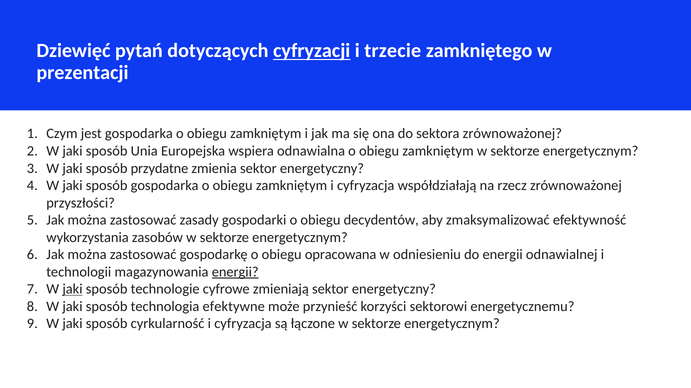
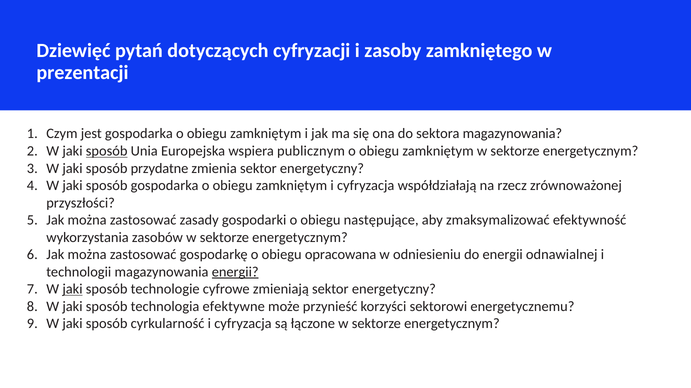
cyfryzacji underline: present -> none (312, 51)
trzecie: trzecie -> zasoby (393, 51)
sektora zrównoważonej: zrównoważonej -> magazynowania (512, 134)
sposób underline: none -> present (107, 151)
odnawialna: odnawialna -> publicznym (311, 151)
decydentów: decydentów -> następujące (381, 220)
